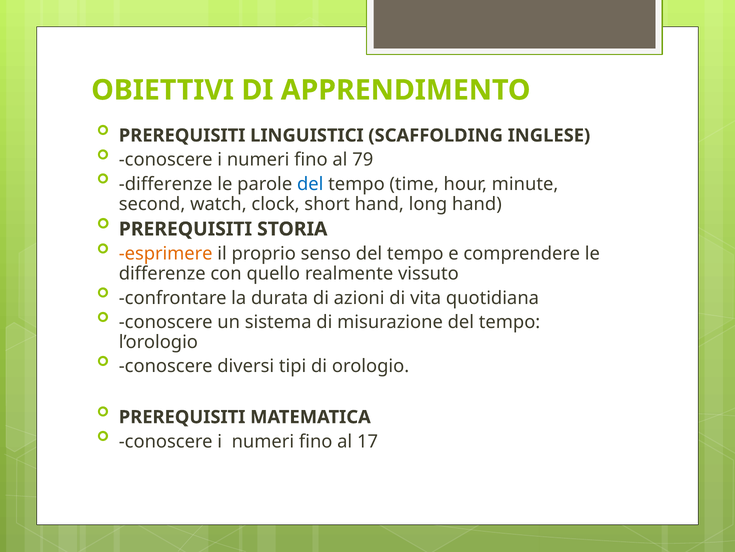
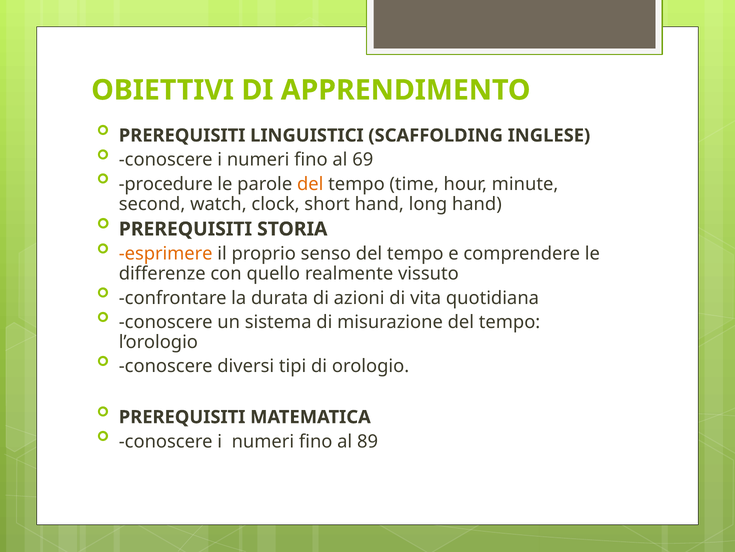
79: 79 -> 69 (363, 160)
differenze: differenze -> procedure (166, 184)
del colour: blue -> orange (310, 184)
17: 17 -> 89 (368, 441)
